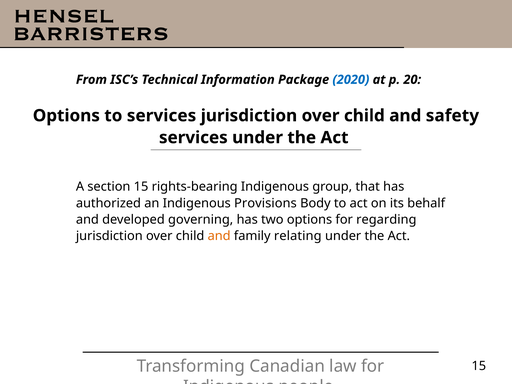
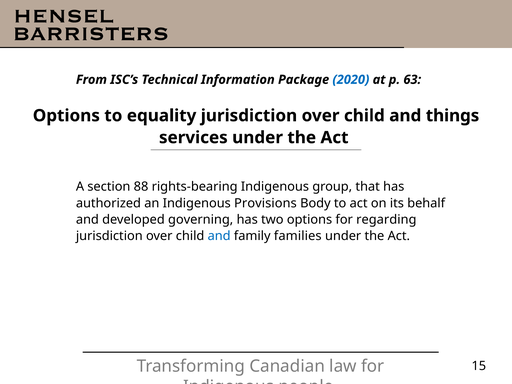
20: 20 -> 63 (412, 80)
to services: services -> equality (162, 116)
safety: safety -> things (453, 116)
section 15: 15 -> 88 (141, 187)
and colour: orange -> blue (219, 236)
relating: relating -> families (298, 236)
